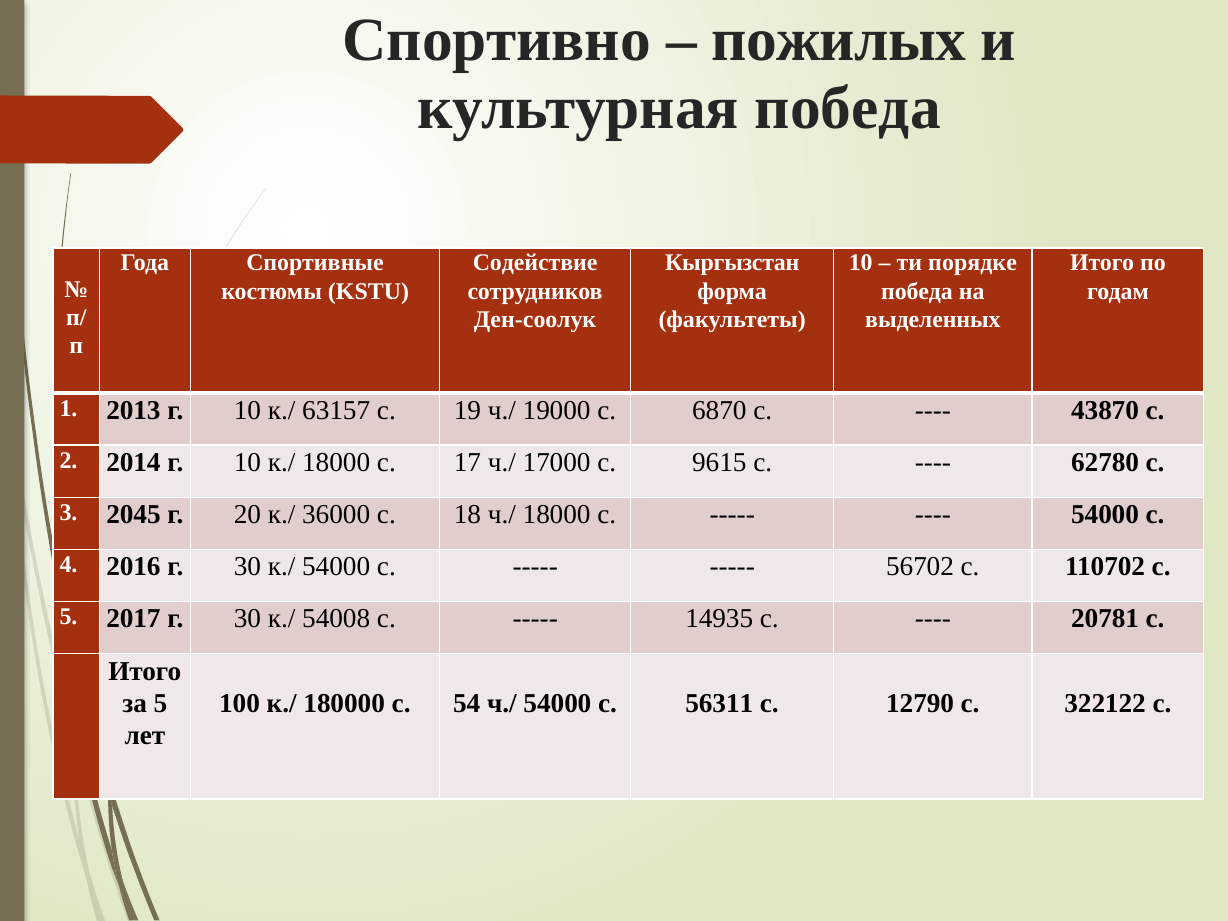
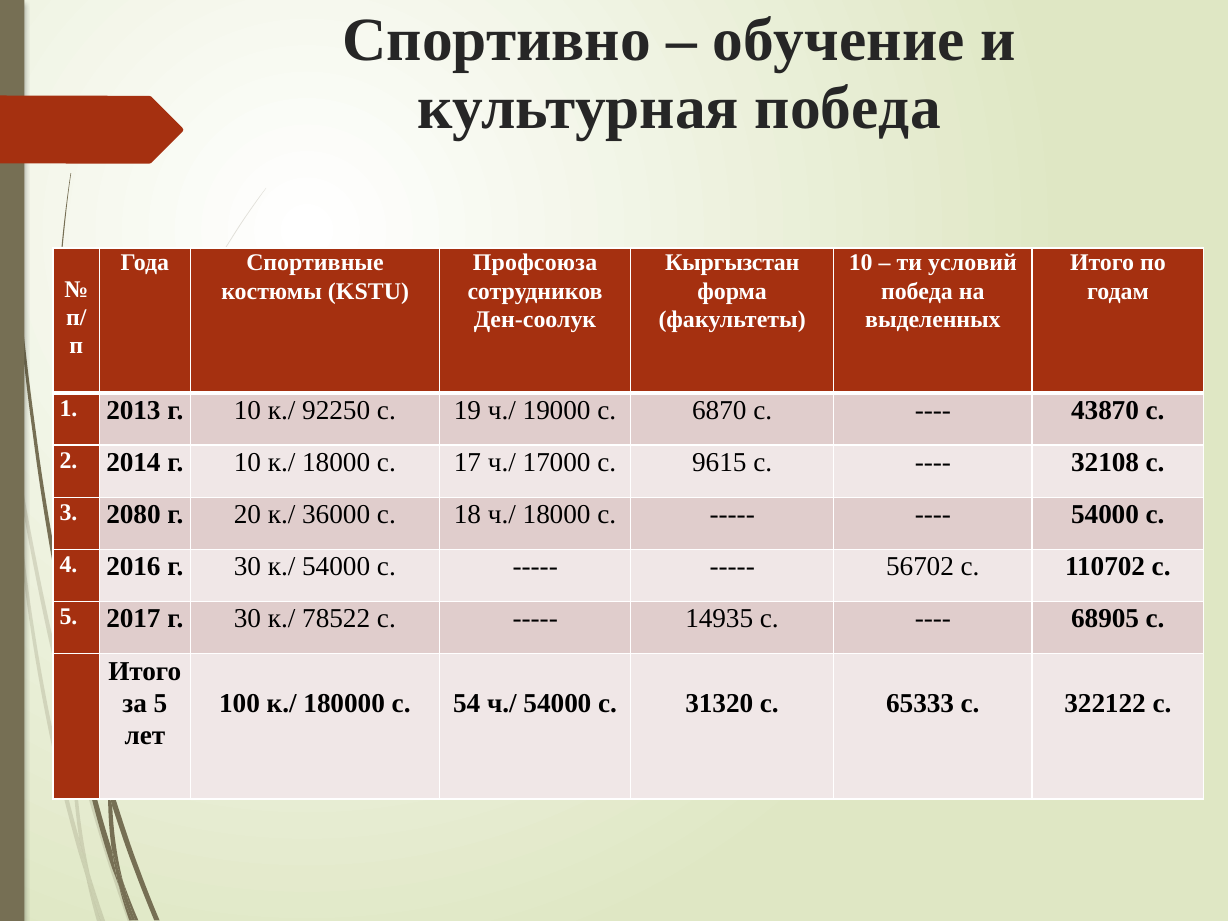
пожилых: пожилых -> обучение (839, 41)
Содействие: Содействие -> Профсоюза (535, 263)
порядке: порядке -> условий (973, 263)
63157: 63157 -> 92250 (336, 410)
62780: 62780 -> 32108 (1105, 463)
2045: 2045 -> 2080 (133, 515)
54008: 54008 -> 78522 (336, 619)
20781: 20781 -> 68905 (1105, 619)
56311: 56311 -> 31320 (719, 703)
12790: 12790 -> 65333 (920, 703)
